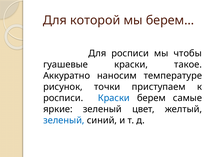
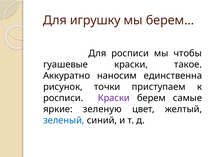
которой: которой -> игрушку (95, 20)
температуре: температуре -> единственна (173, 76)
Краски colour: blue -> purple (114, 98)
яркие зеленый: зеленый -> зеленую (102, 109)
